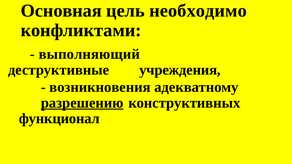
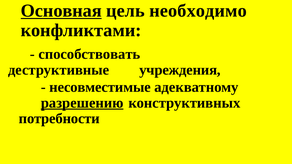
Основная underline: none -> present (61, 11)
выполняющий: выполняющий -> способствовать (89, 54)
возникновения: возникновения -> несовместимые (100, 87)
функционал: функционал -> потребности (59, 119)
